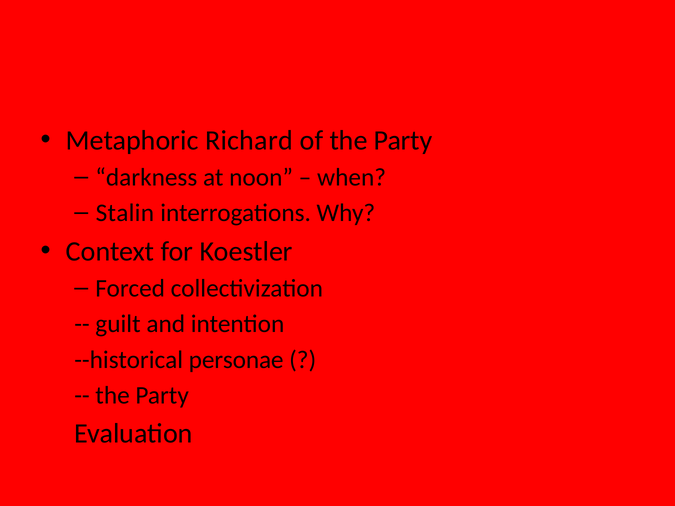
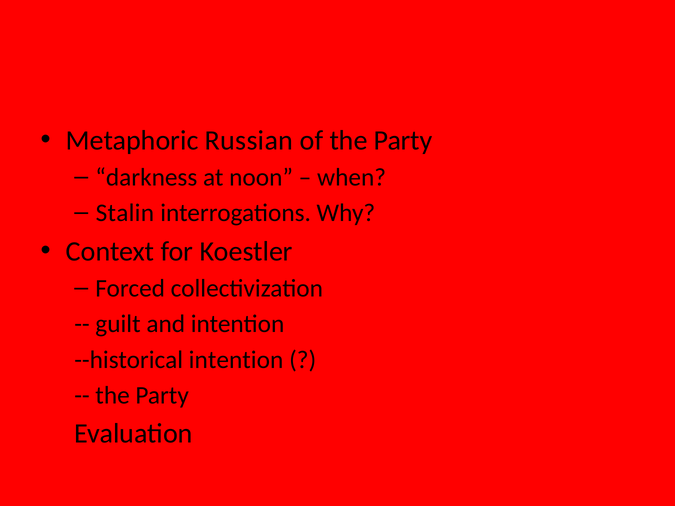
Richard: Richard -> Russian (249, 140)
--historical personae: personae -> intention (236, 360)
